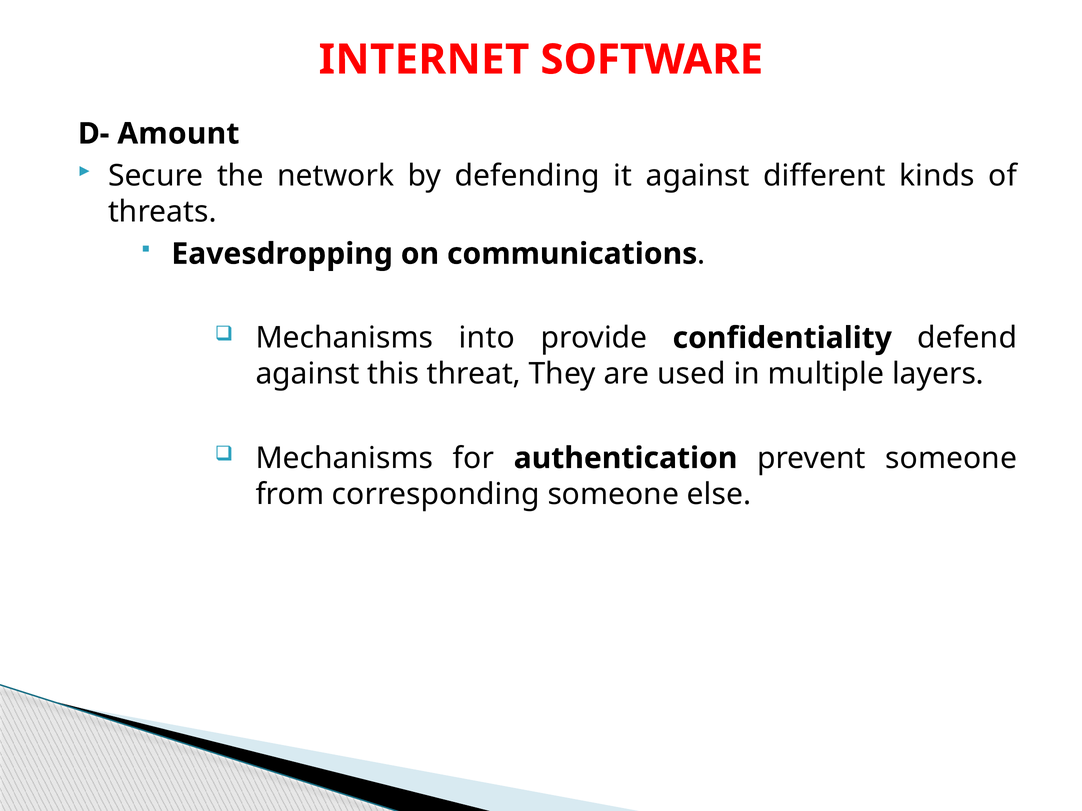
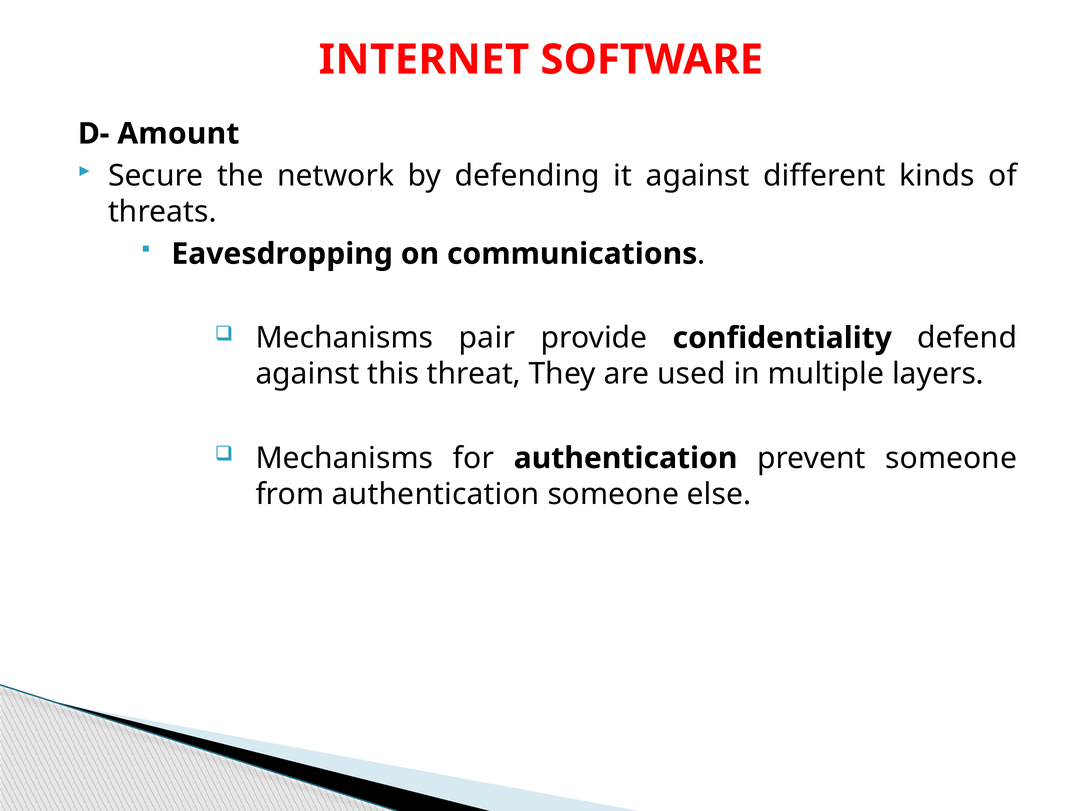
into: into -> pair (487, 338)
from corresponding: corresponding -> authentication (436, 495)
